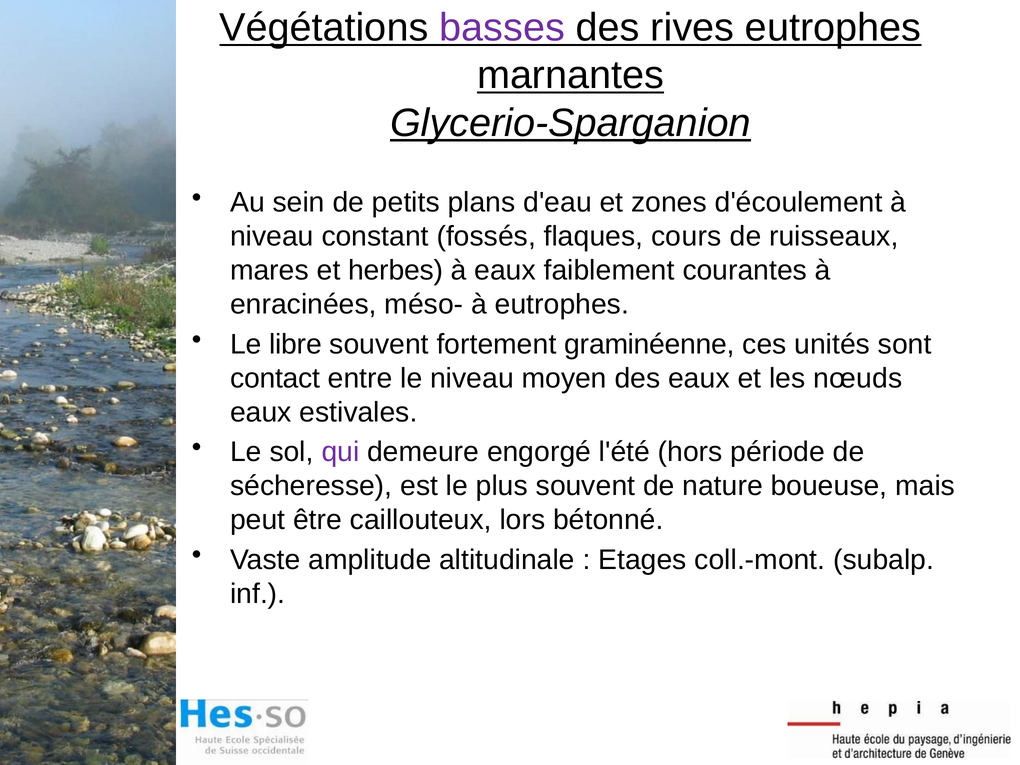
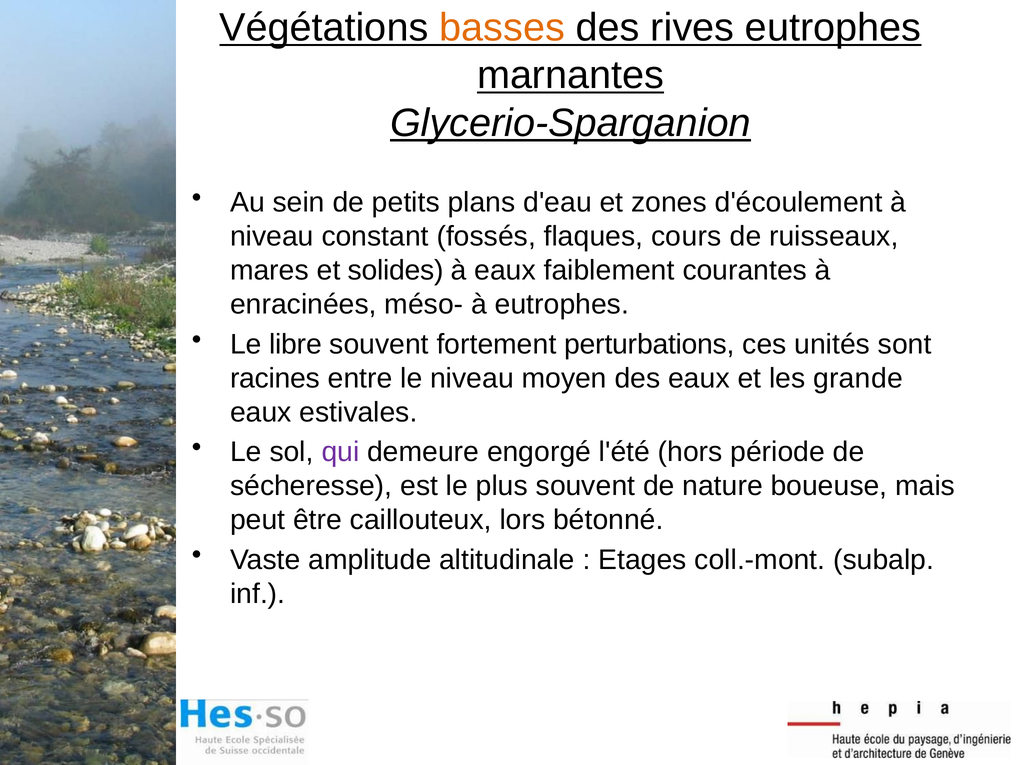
basses colour: purple -> orange (502, 28)
herbes: herbes -> solides (396, 271)
graminéenne: graminéenne -> perturbations (650, 344)
contact: contact -> racines (275, 378)
nœuds: nœuds -> grande (858, 378)
